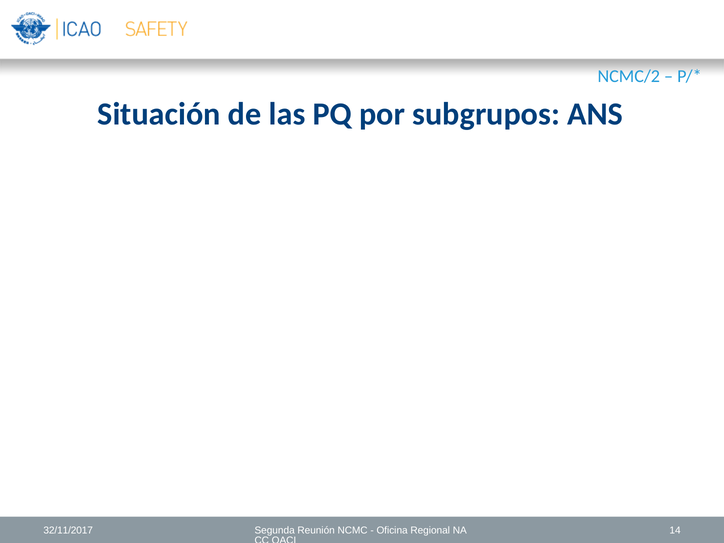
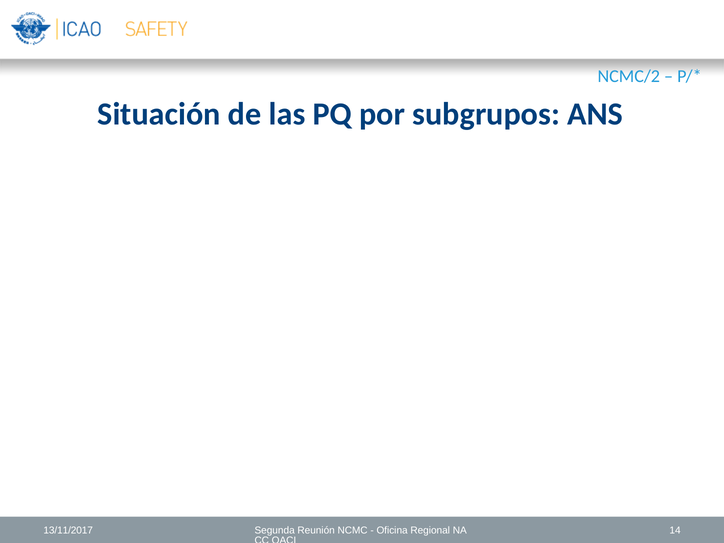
32/11/2017: 32/11/2017 -> 13/11/2017 (68, 531)
